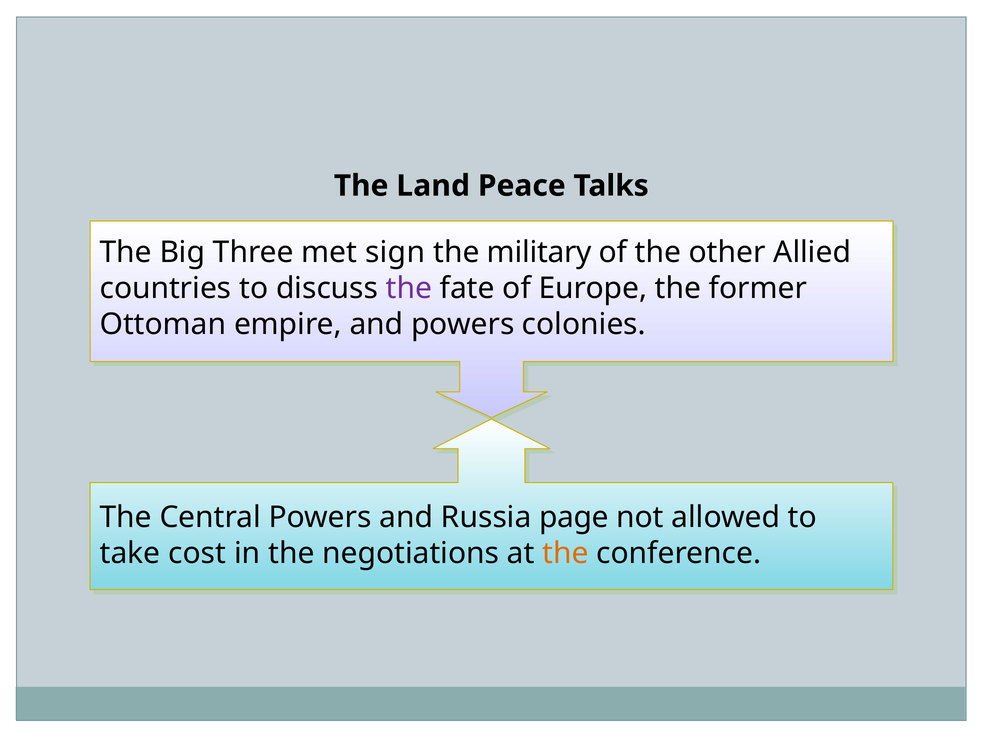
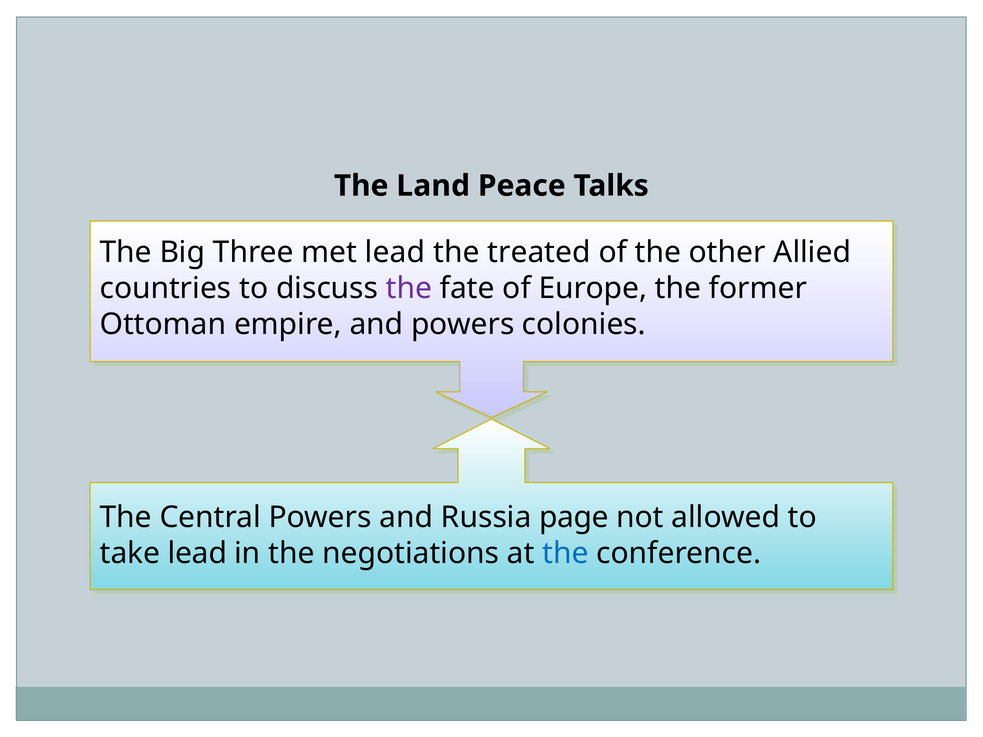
met sign: sign -> lead (395, 252)
military: military -> treated (539, 252)
take cost: cost -> lead (197, 553)
the colour: orange -> blue (565, 553)
